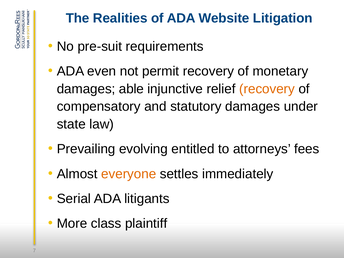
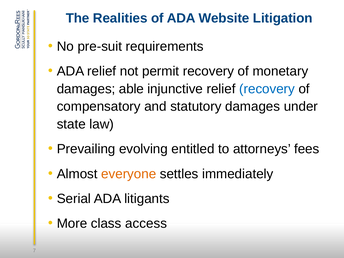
ADA even: even -> relief (102, 71)
recovery colour: orange -> blue (267, 89)
plaintiff: plaintiff -> access (146, 223)
